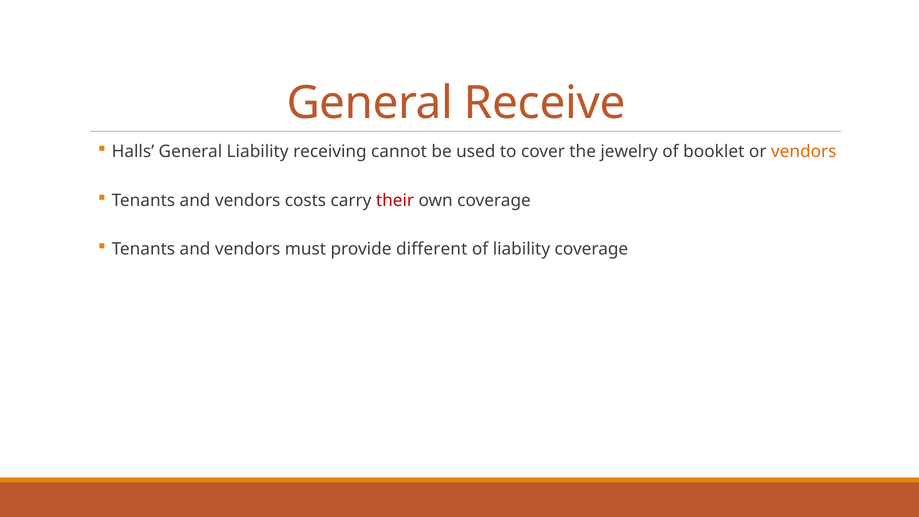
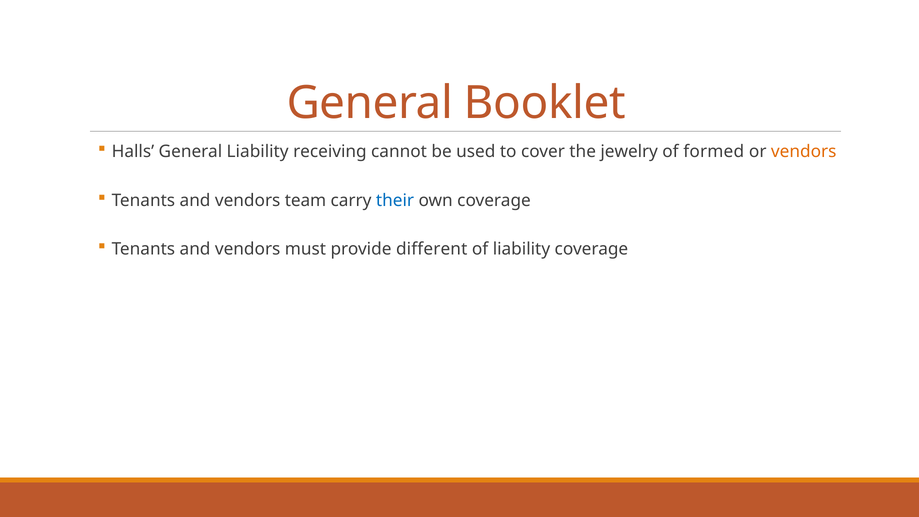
Receive: Receive -> Booklet (545, 103)
booklet: booklet -> formed (714, 152)
costs: costs -> team (306, 200)
their colour: red -> blue (395, 200)
